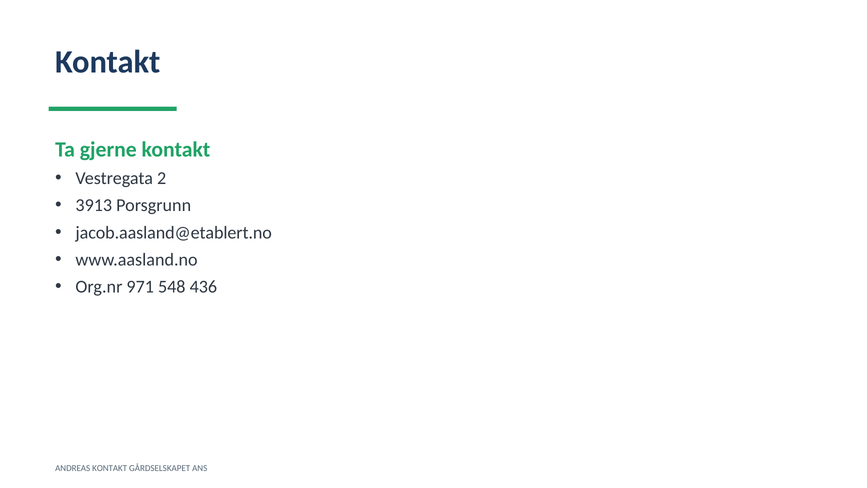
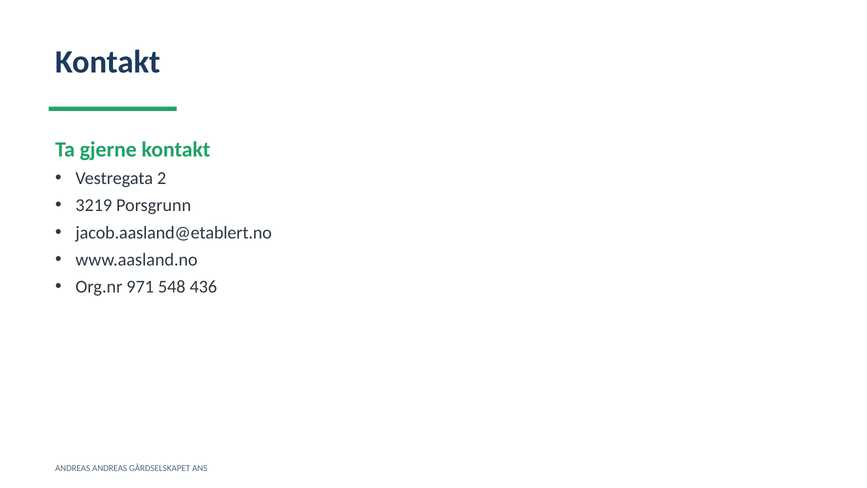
3913: 3913 -> 3219 (94, 205)
ANDREAS KONTAKT: KONTAKT -> ANDREAS (110, 468)
